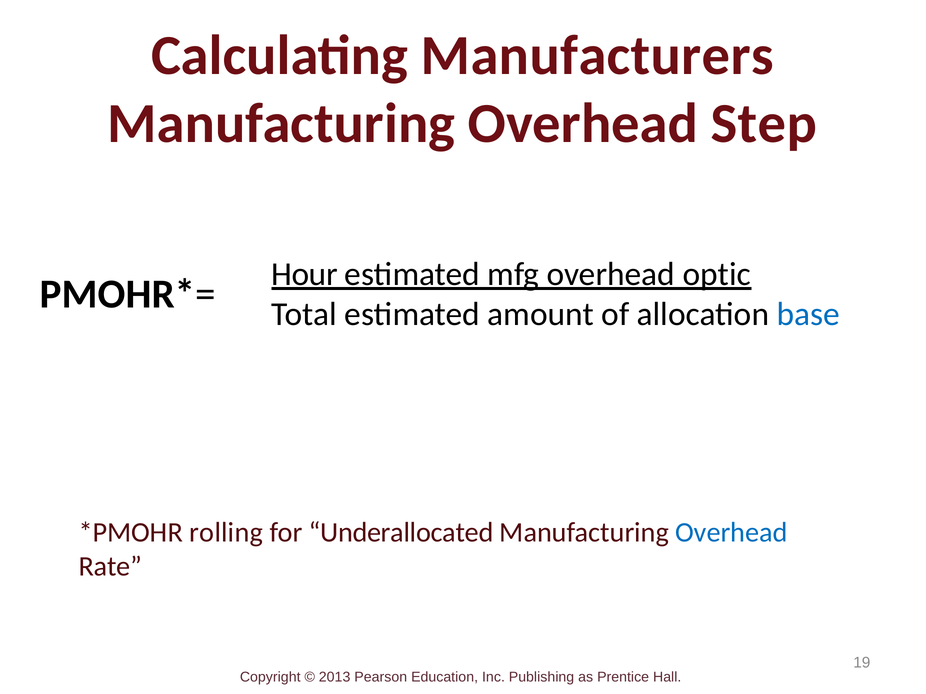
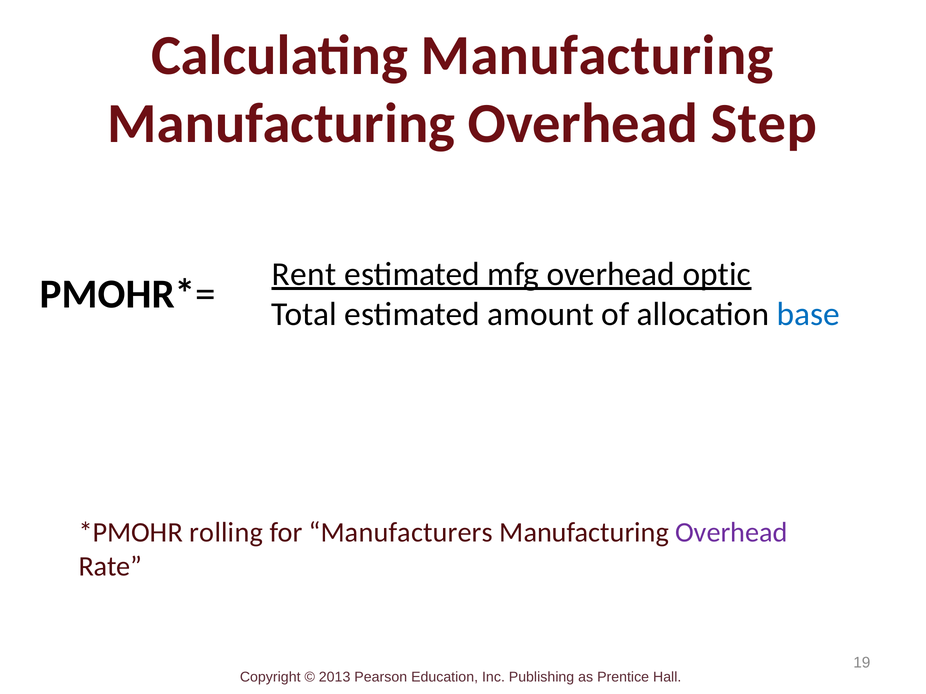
Calculating Manufacturers: Manufacturers -> Manufacturing (597, 56)
Hour: Hour -> Rent (304, 274)
Underallocated: Underallocated -> Manufacturers (401, 533)
Overhead colour: blue -> purple (731, 533)
